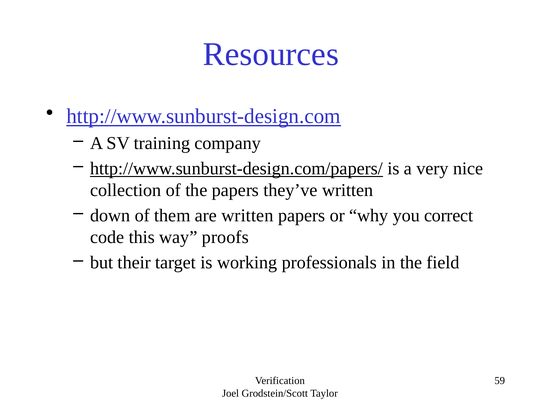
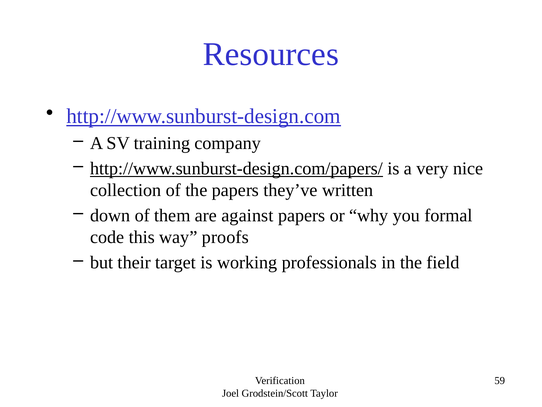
are written: written -> against (247, 215)
correct: correct -> formal (449, 215)
